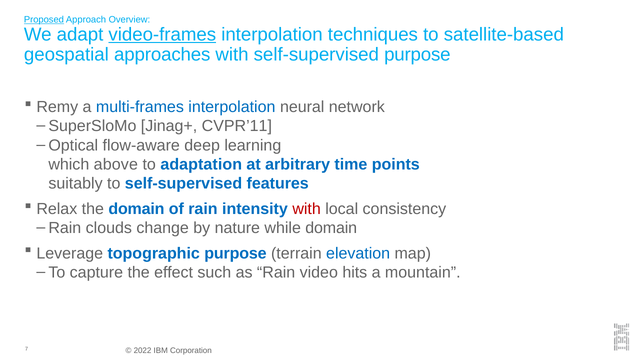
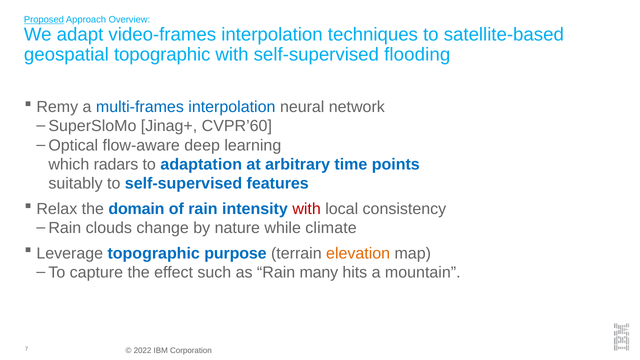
video-frames underline: present -> none (162, 35)
geospatial approaches: approaches -> topographic (162, 55)
self-supervised purpose: purpose -> flooding (417, 55)
CVPR’11: CVPR’11 -> CVPR’60 (237, 126)
above: above -> radars (116, 164)
while domain: domain -> climate (331, 228)
elevation colour: blue -> orange (358, 253)
video: video -> many (319, 272)
